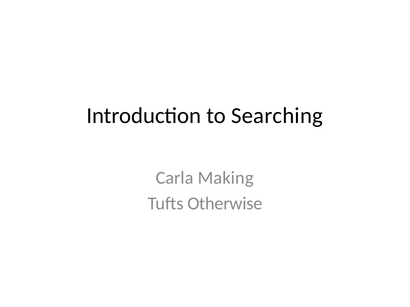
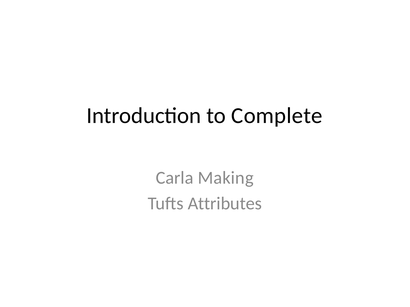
Searching: Searching -> Complete (277, 116)
Otherwise: Otherwise -> Attributes (225, 204)
